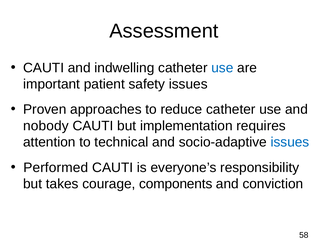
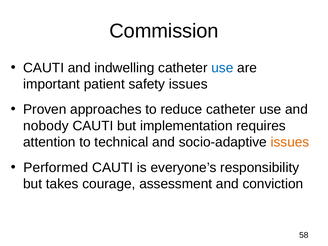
Assessment: Assessment -> Commission (164, 31)
issues colour: blue -> orange (290, 142)
components: components -> assessment (176, 184)
